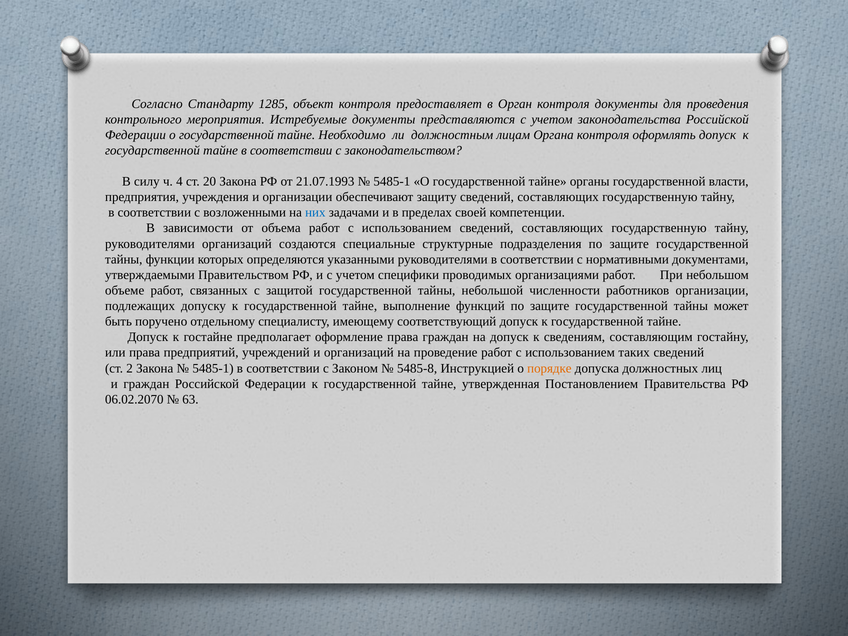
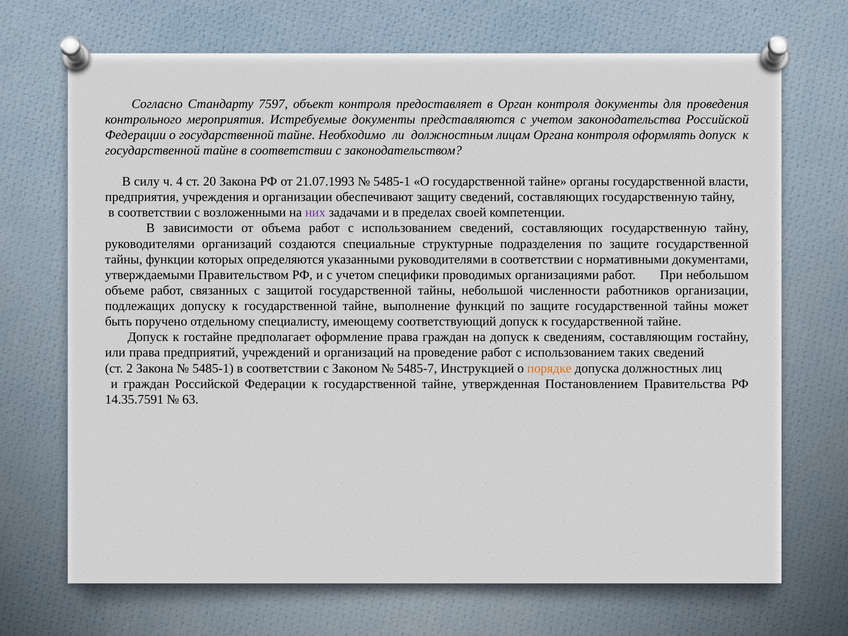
1285: 1285 -> 7597 (273, 104)
них colour: blue -> purple (315, 213)
5485-8: 5485-8 -> 5485-7 (417, 368)
06.02.2070: 06.02.2070 -> 14.35.7591 (134, 399)
